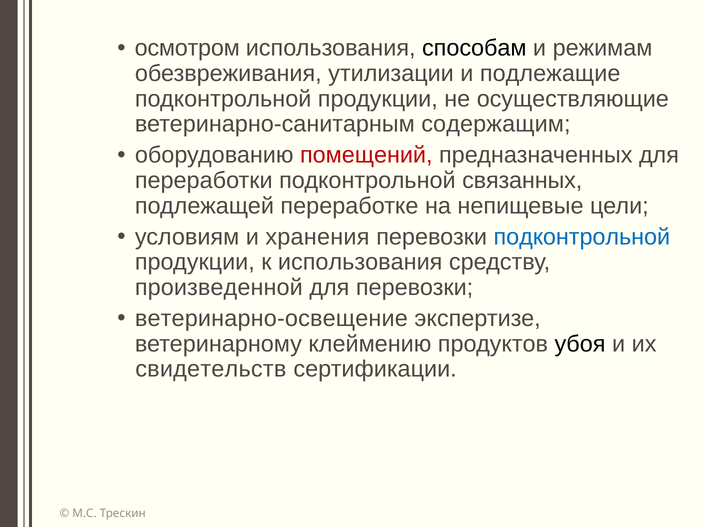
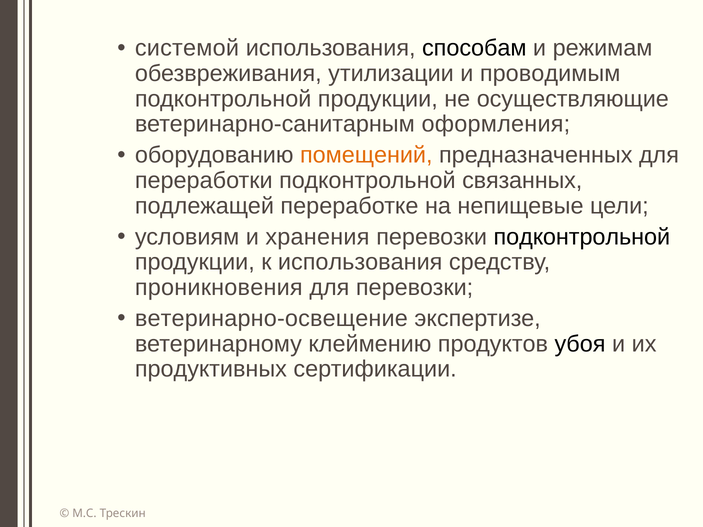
осмотром: осмотром -> системой (187, 48)
подлежащие: подлежащие -> проводимым (550, 74)
содержащим: содержащим -> оформления (496, 124)
помещений colour: red -> orange (366, 155)
подконтрольной colour: blue -> black (582, 237)
произведенной: произведенной -> проникновения (219, 288)
свидетельств: свидетельств -> продуктивных (211, 369)
